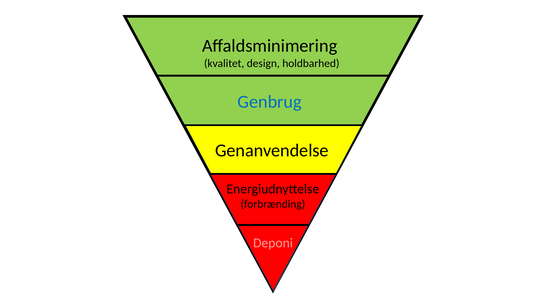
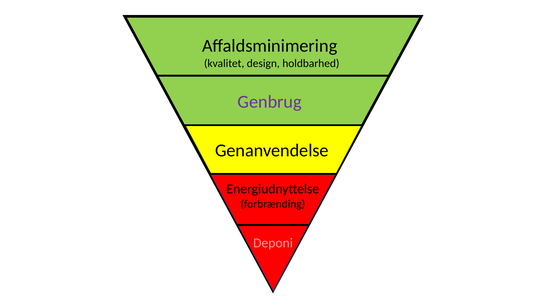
Genbrug colour: blue -> purple (270, 102)
